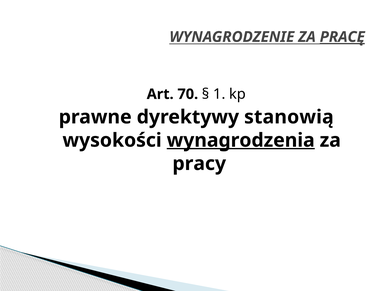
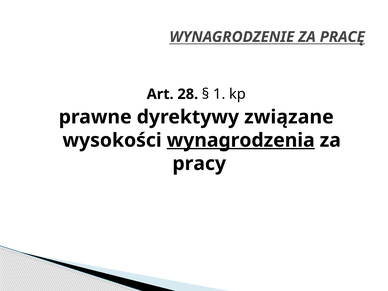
PRACĘ underline: present -> none (342, 37)
70: 70 -> 28 (188, 94)
stanowią: stanowią -> związane (289, 117)
